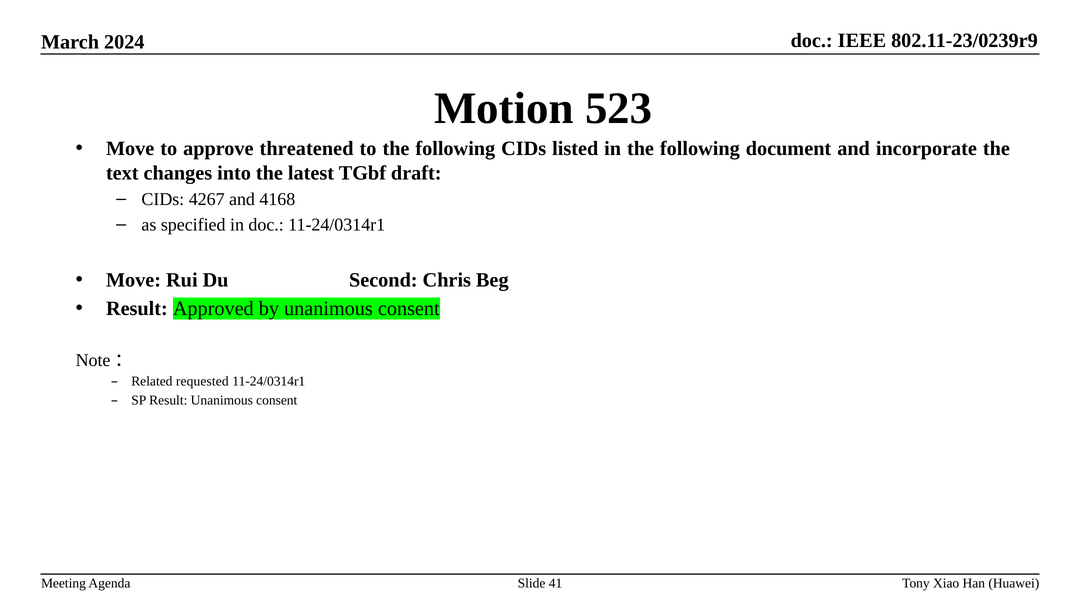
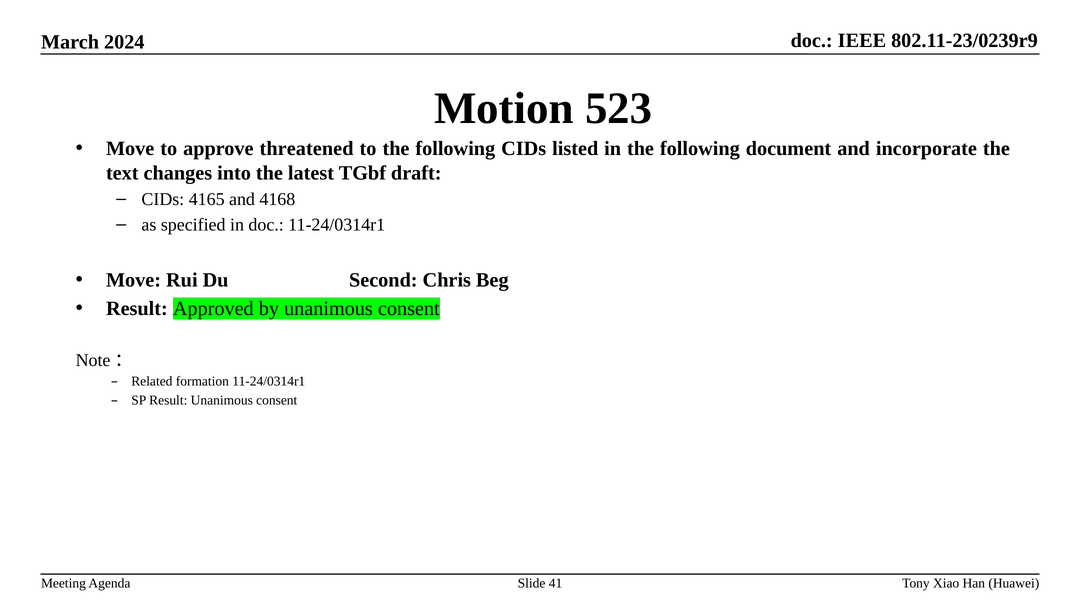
4267: 4267 -> 4165 (207, 199)
requested: requested -> formation (202, 381)
